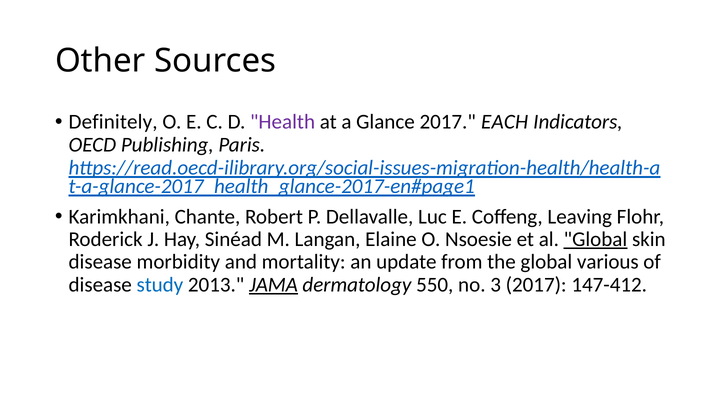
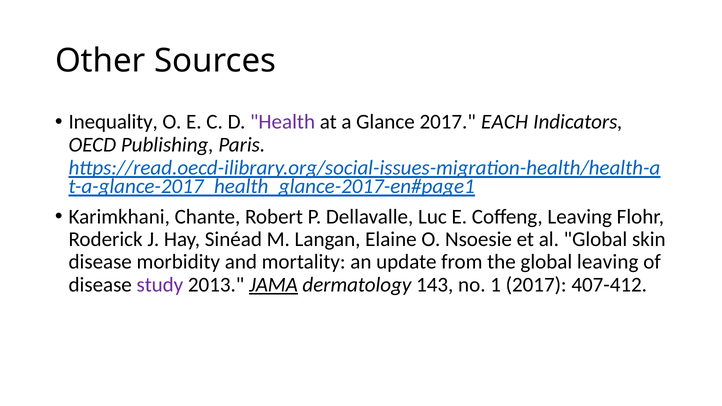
Definitely: Definitely -> Inequality (113, 122)
Global underline: present -> none (595, 239)
global various: various -> leaving (608, 262)
study colour: blue -> purple (160, 285)
550: 550 -> 143 (435, 285)
3: 3 -> 1 (496, 285)
147-412: 147-412 -> 407-412 (609, 285)
